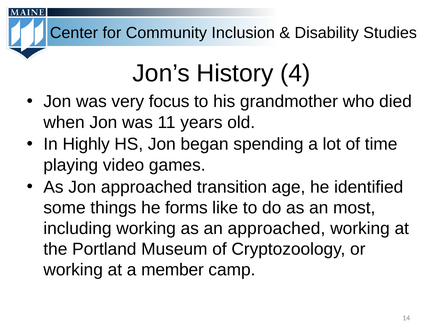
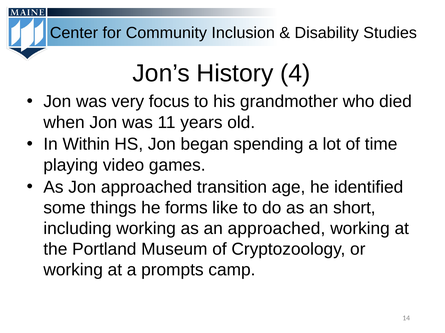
Highly: Highly -> Within (86, 145)
most: most -> short (354, 208)
member: member -> prompts (172, 271)
